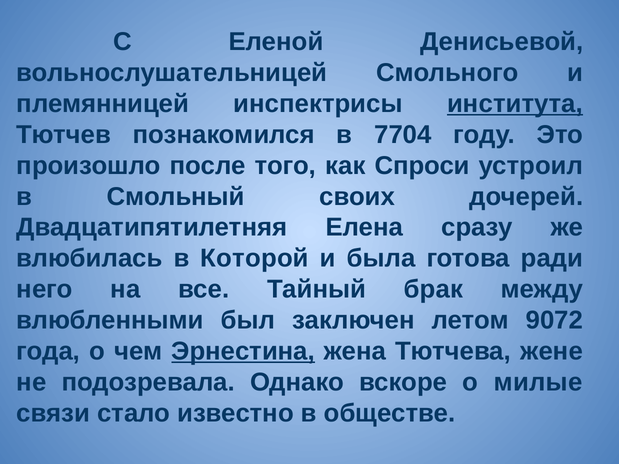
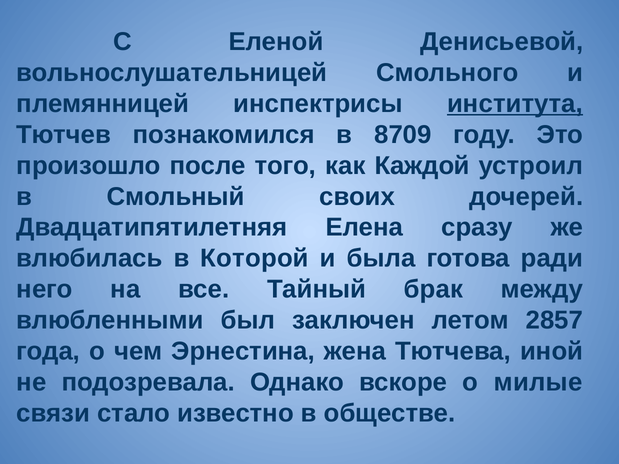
7704: 7704 -> 8709 (403, 135)
Спроси: Спроси -> Каждой (422, 166)
9072: 9072 -> 2857 (554, 320)
Эрнестина underline: present -> none (243, 351)
жене: жене -> иной (552, 351)
